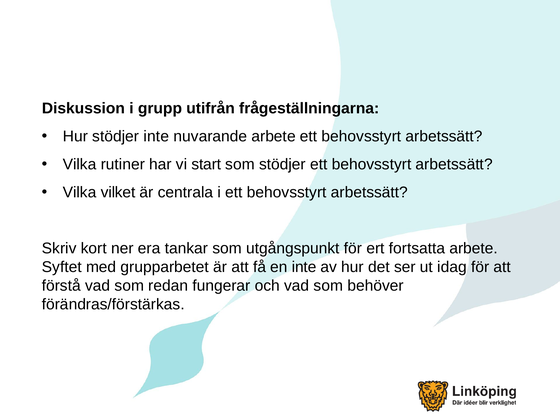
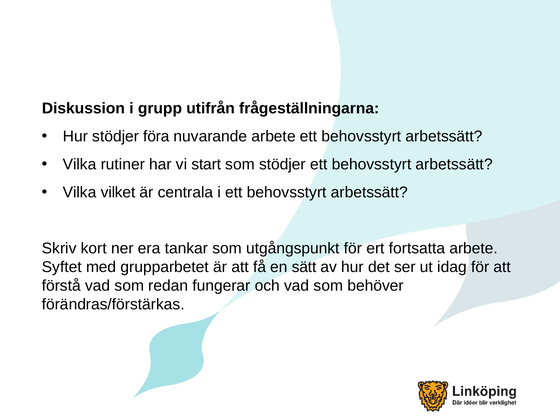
stödjer inte: inte -> föra (156, 136)
en inte: inte -> sätt (304, 267)
